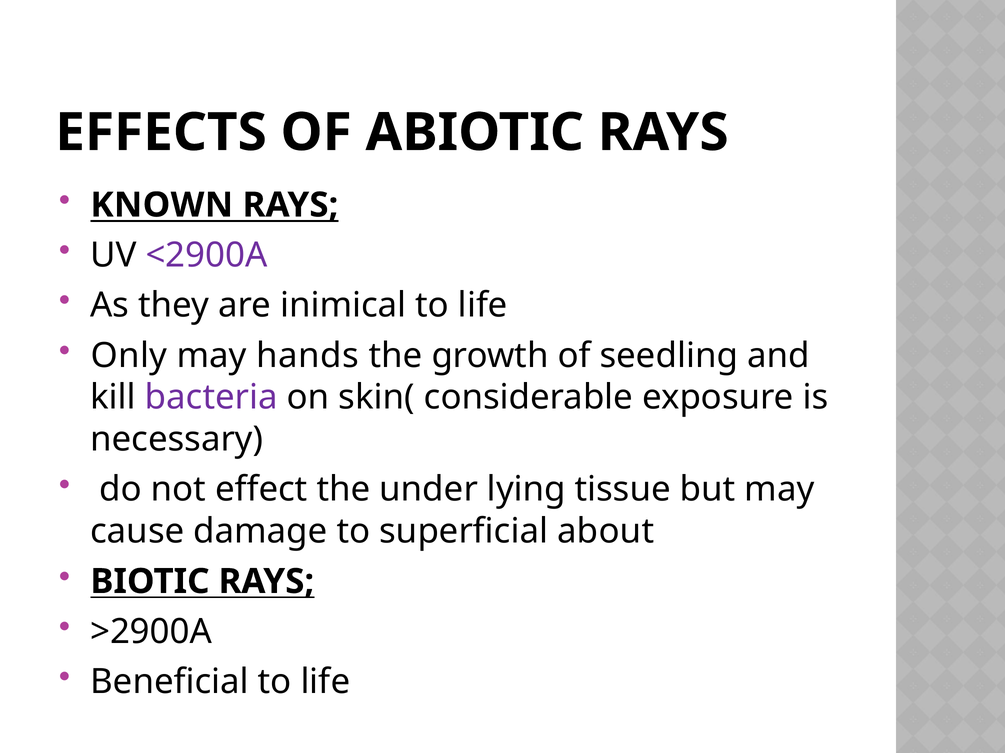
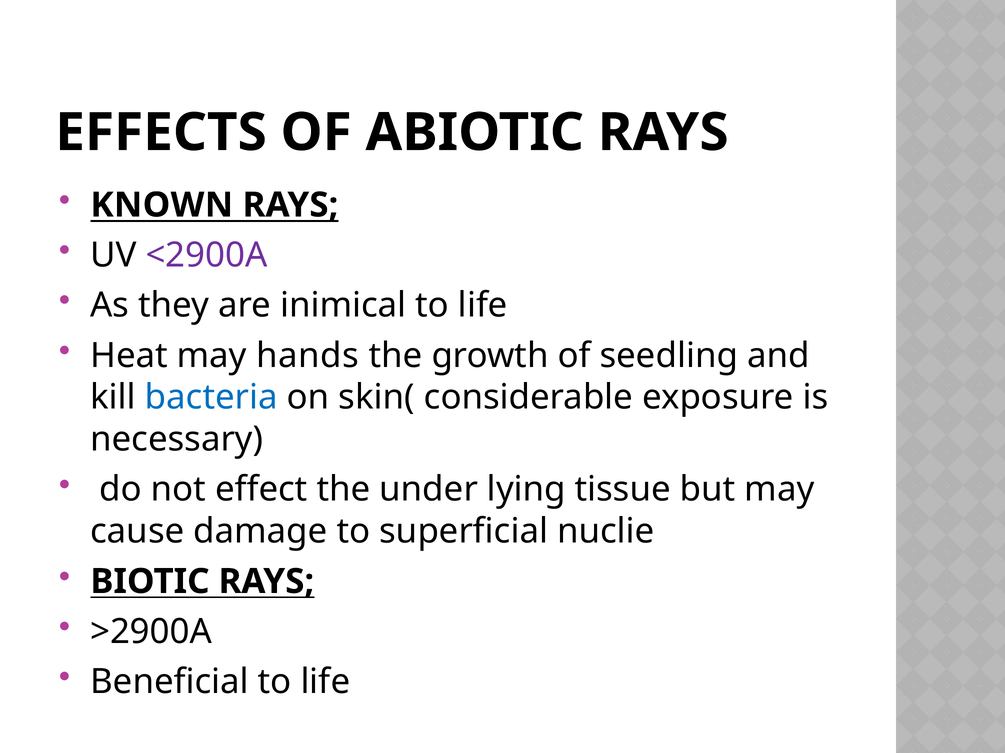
Only: Only -> Heat (129, 356)
bacteria colour: purple -> blue (211, 398)
about: about -> nuclie (606, 532)
